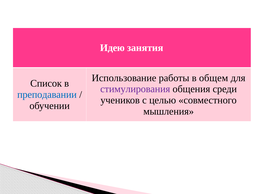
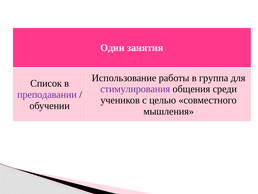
Идею: Идею -> Один (112, 48)
общем: общем -> группа (214, 78)
преподавании colour: blue -> purple (47, 94)
